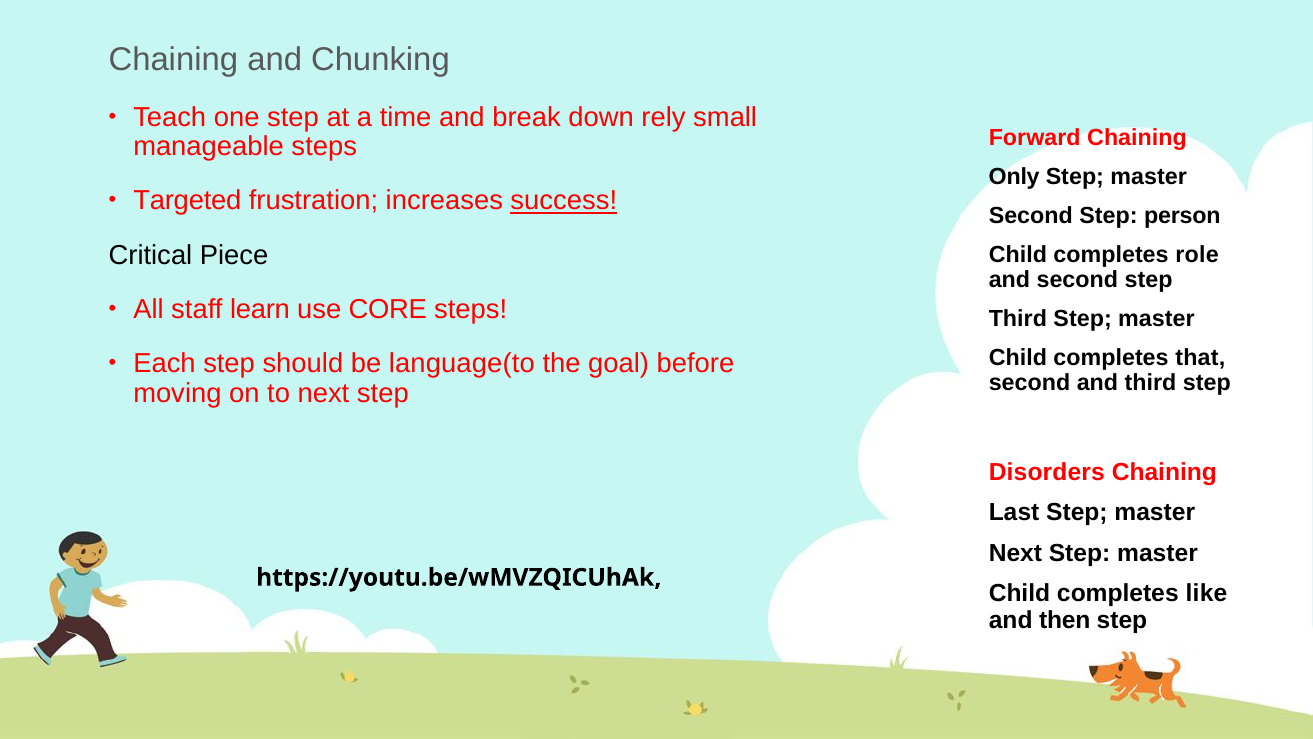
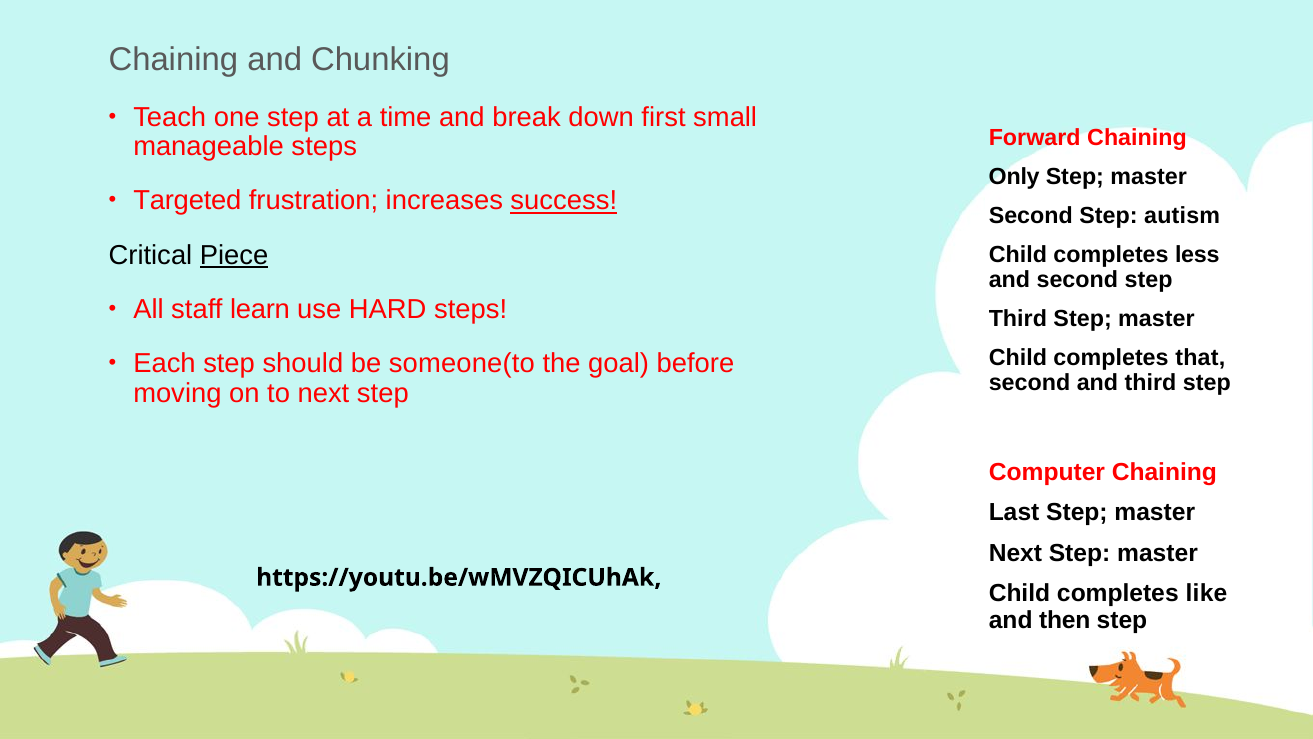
rely: rely -> first (664, 117)
person: person -> autism (1182, 216)
Piece underline: none -> present (234, 255)
role: role -> less (1197, 255)
CORE: CORE -> HARD (388, 309)
language(to: language(to -> someone(to (462, 363)
Disorders: Disorders -> Computer (1047, 472)
